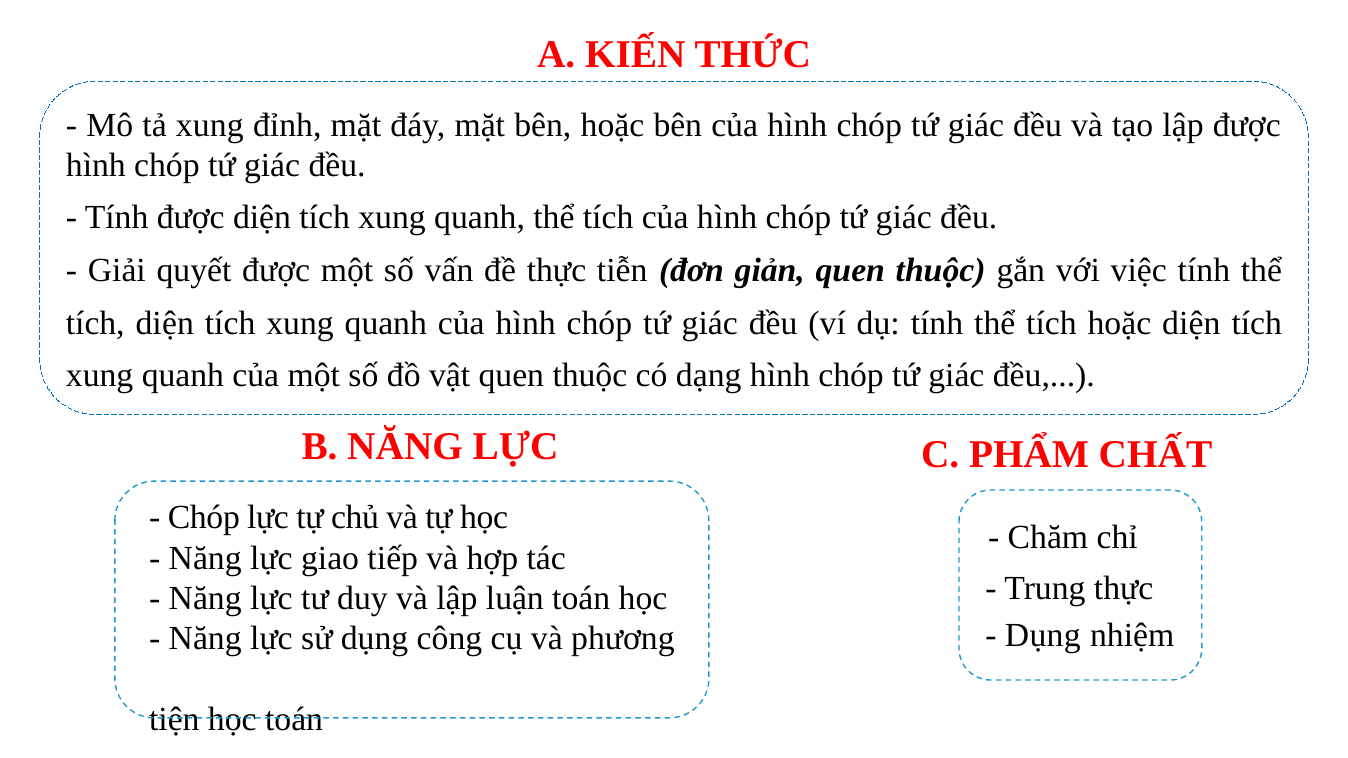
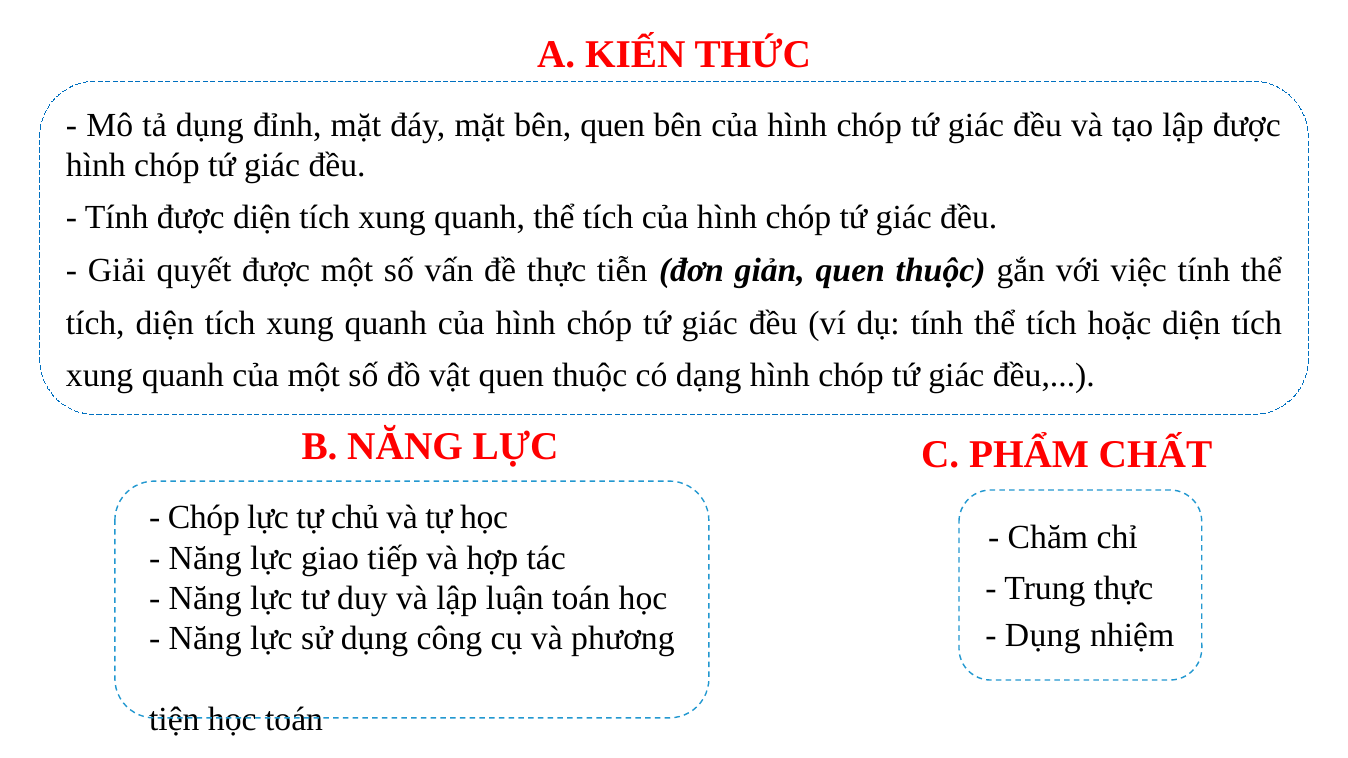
tả xung: xung -> dụng (210, 125)
bên hoặc: hoặc -> quen (613, 125)
